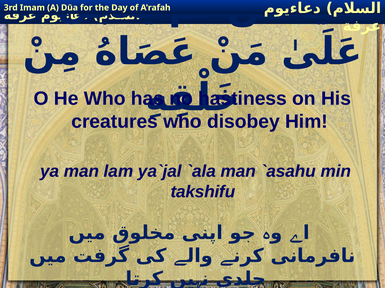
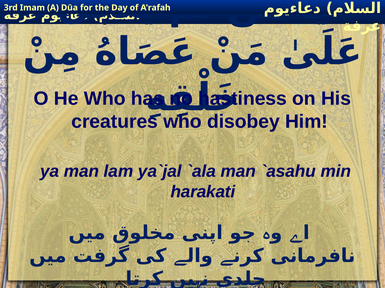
takshifu: takshifu -> harakati (203, 192)
